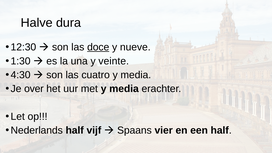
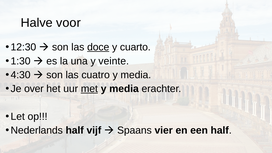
dura: dura -> voor (68, 23)
nueve: nueve -> cuarto (135, 47)
met underline: none -> present (89, 89)
